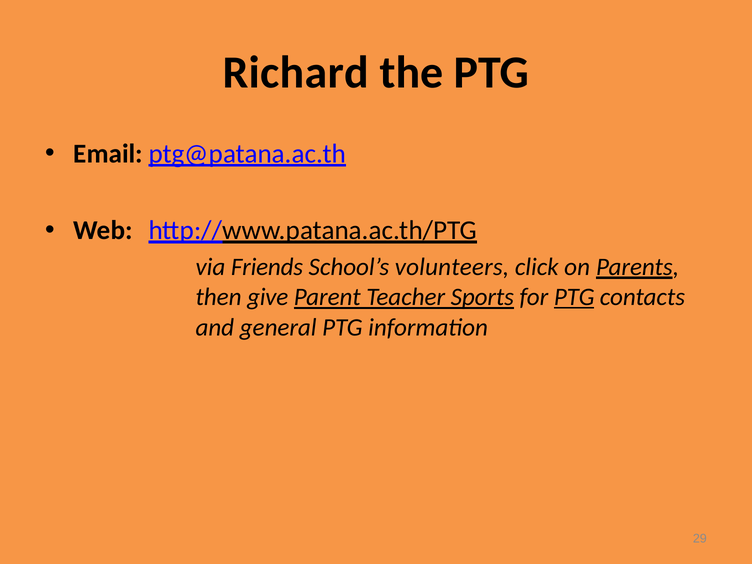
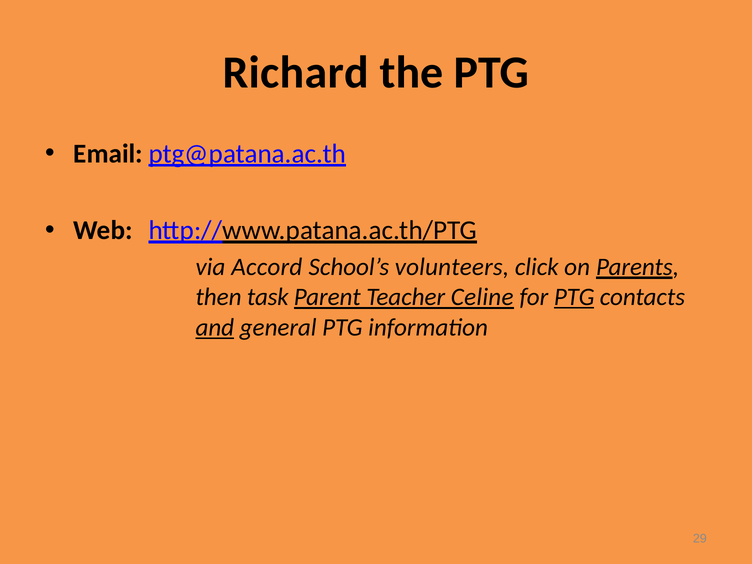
Friends: Friends -> Accord (267, 267)
give: give -> task (268, 297)
Sports: Sports -> Celine (482, 297)
and underline: none -> present (215, 327)
